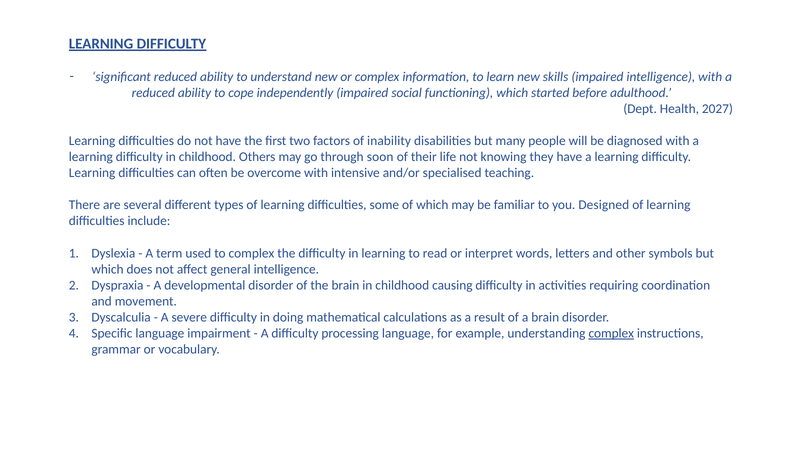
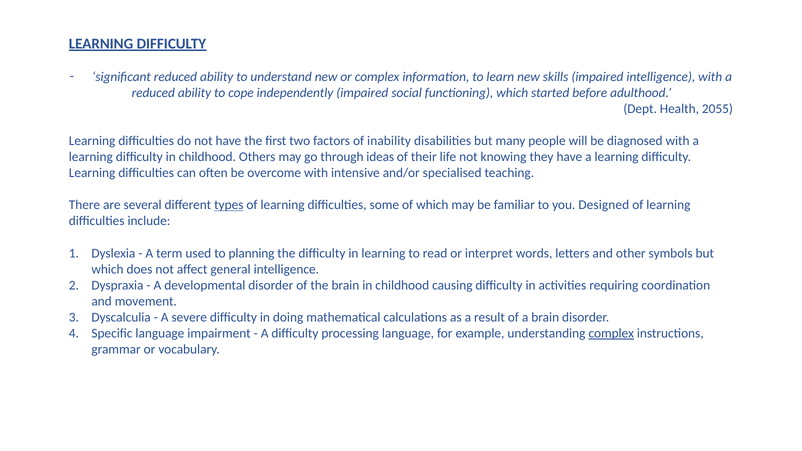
2027: 2027 -> 2055 (717, 109)
soon: soon -> ideas (380, 157)
types underline: none -> present (229, 205)
to complex: complex -> planning (252, 253)
